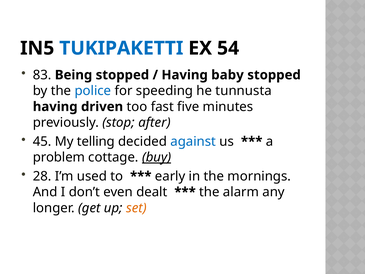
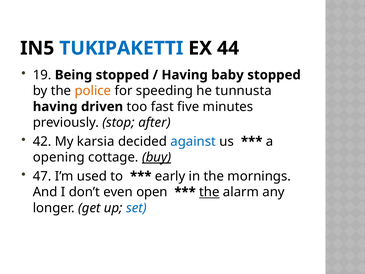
54: 54 -> 44 (228, 48)
83: 83 -> 19 (42, 75)
police colour: blue -> orange (93, 91)
45: 45 -> 42 (42, 141)
telling: telling -> karsia (96, 141)
problem: problem -> opening (59, 157)
28: 28 -> 47 (42, 176)
dealt: dealt -> open (152, 192)
the underline: none -> present (209, 192)
set colour: orange -> blue (136, 208)
